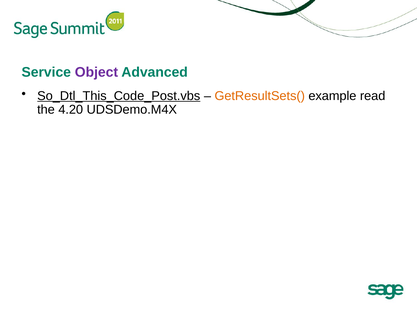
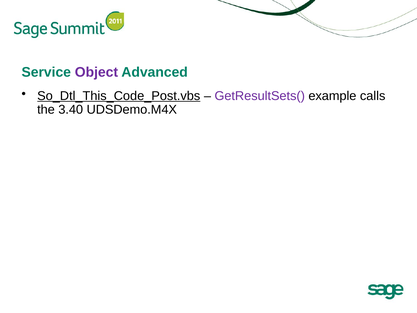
GetResultSets( colour: orange -> purple (260, 96)
read: read -> calls (373, 96)
4.20: 4.20 -> 3.40 (71, 110)
